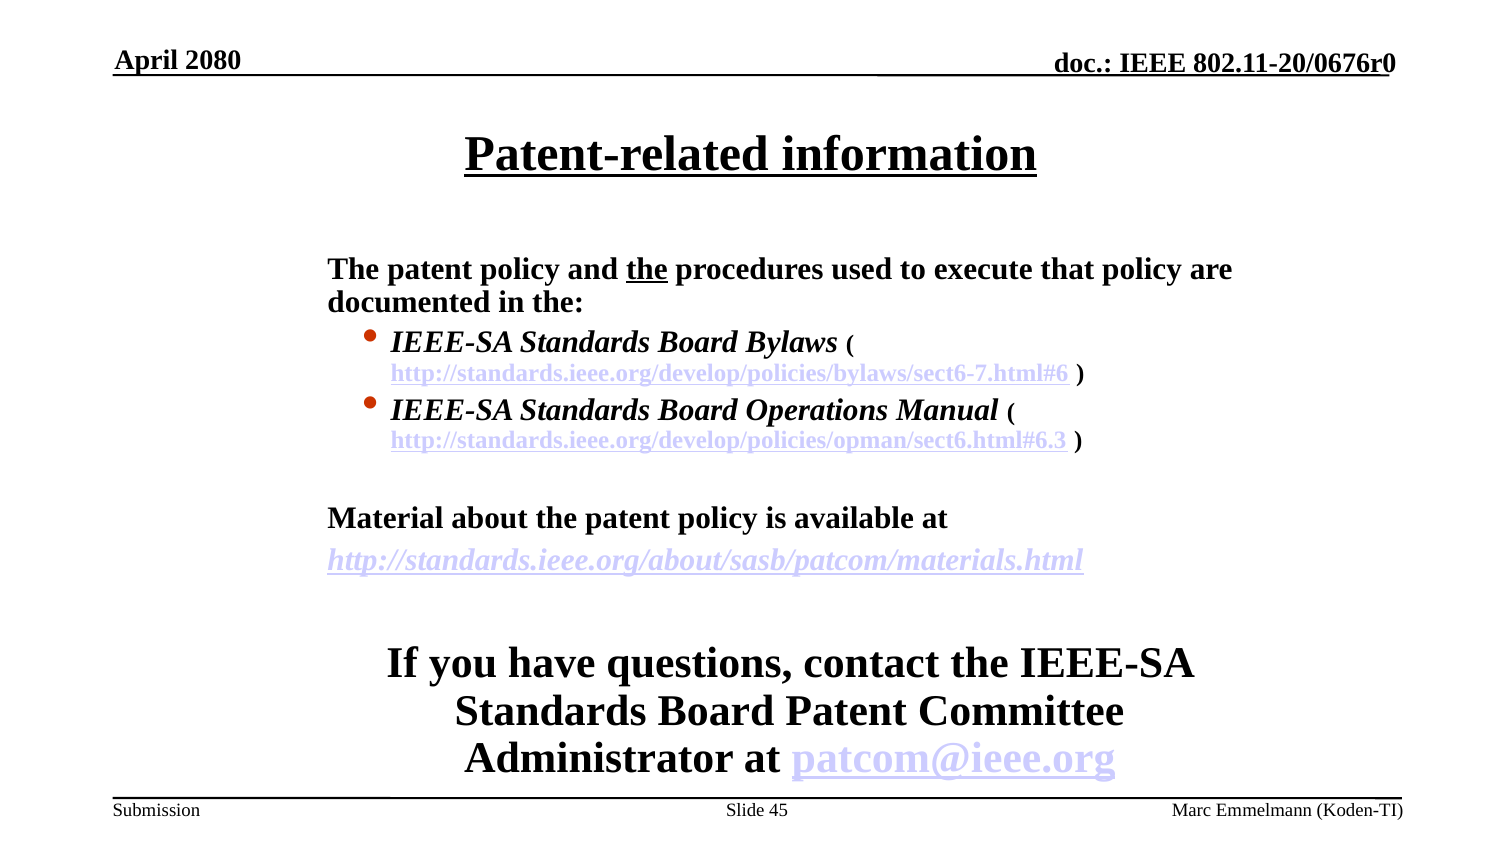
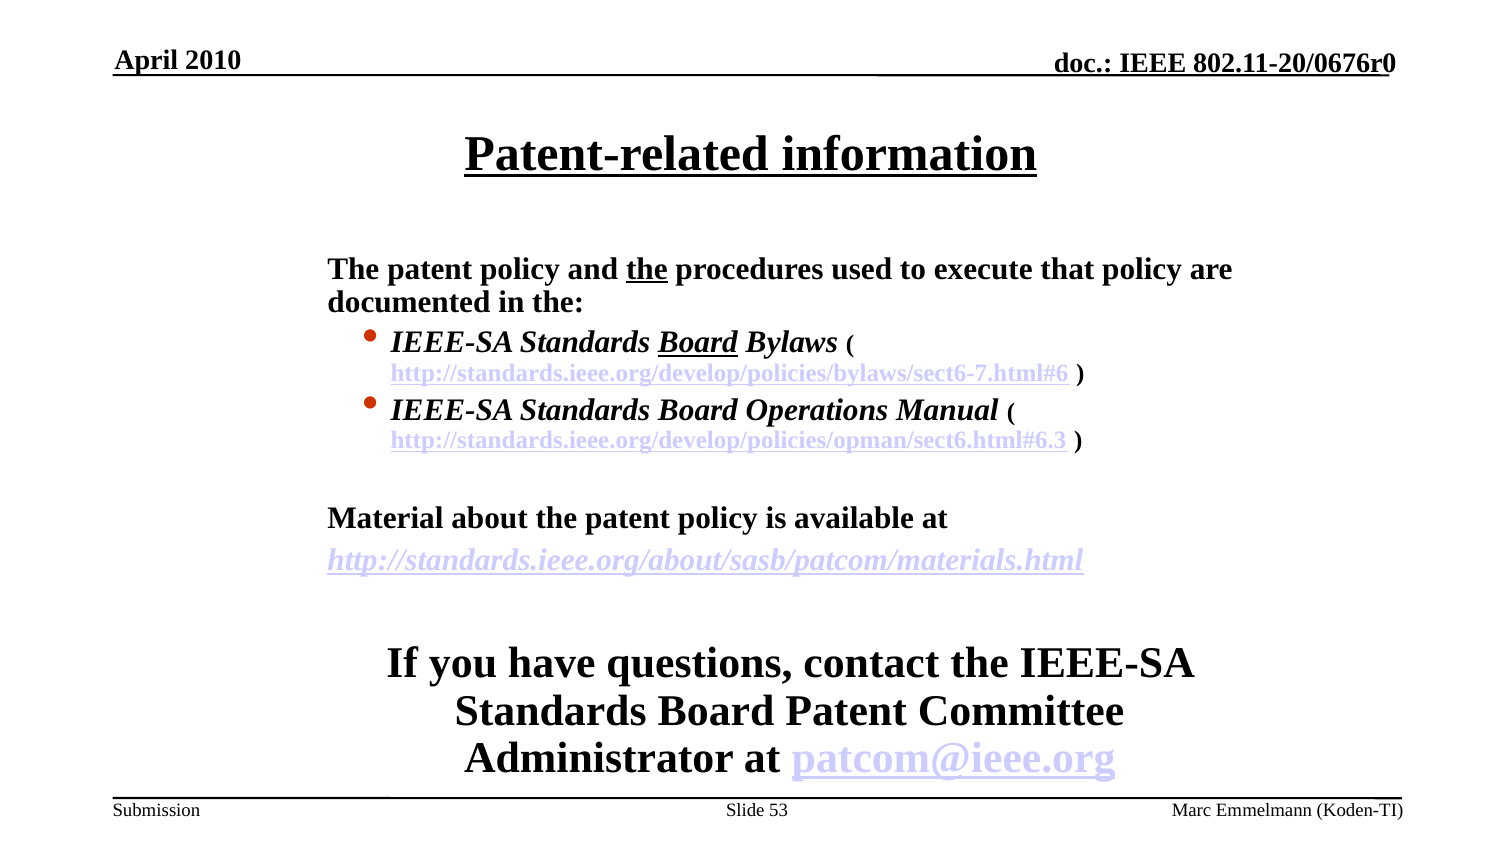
2080: 2080 -> 2010 (213, 60)
Board underline: none -> present (698, 343)
45: 45 -> 53 (779, 810)
